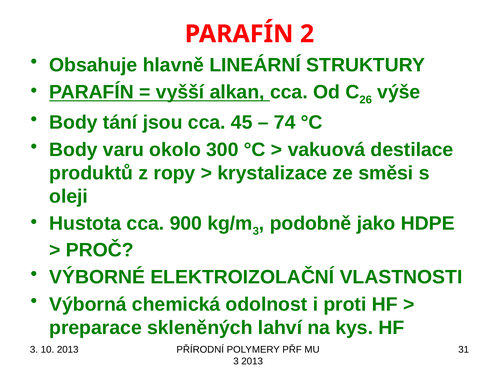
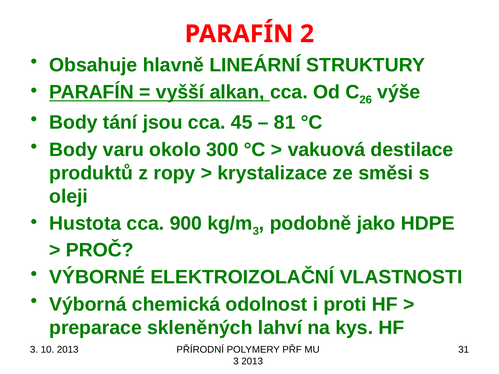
74: 74 -> 81 (285, 123)
